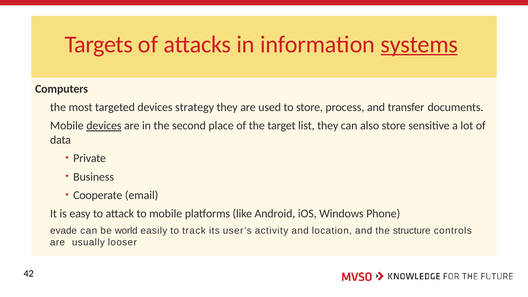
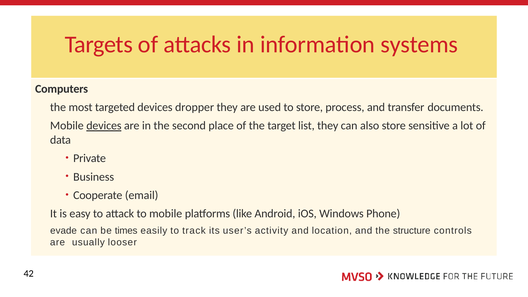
systems underline: present -> none (419, 44)
strategy: strategy -> dropper (195, 107)
world: world -> times (126, 231)
